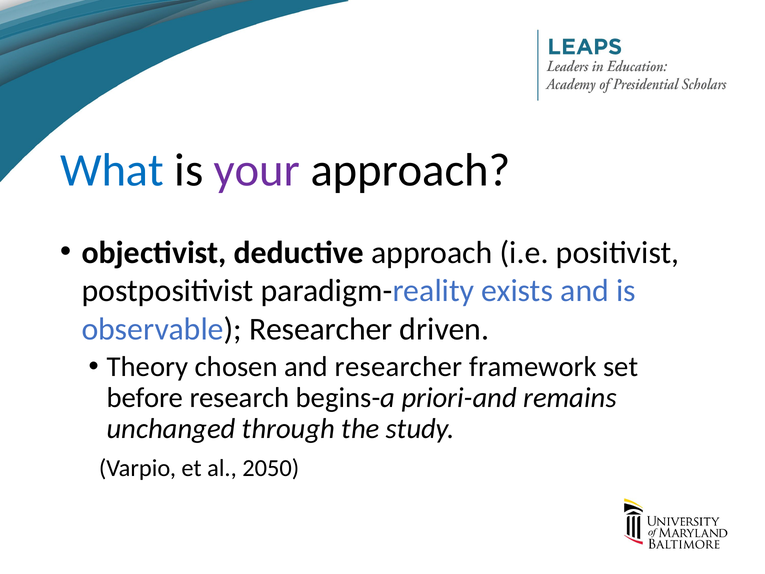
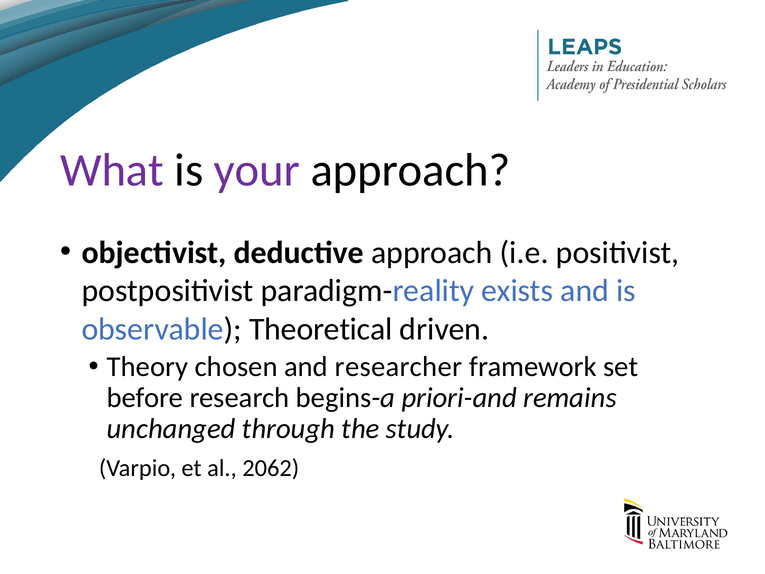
What colour: blue -> purple (112, 170)
observable Researcher: Researcher -> Theoretical (321, 329)
2050: 2050 -> 2062 (271, 468)
